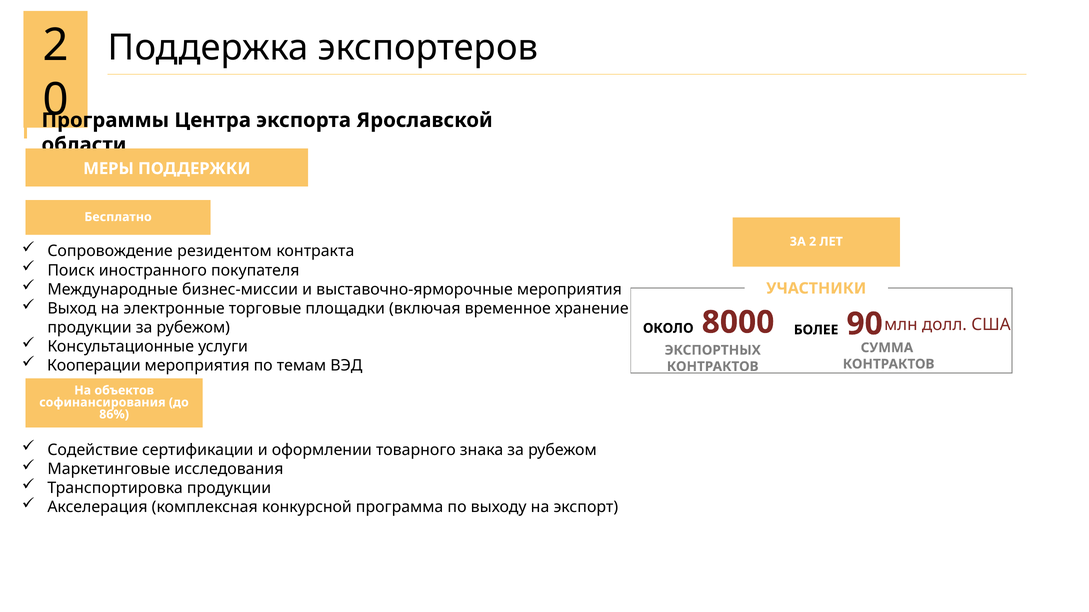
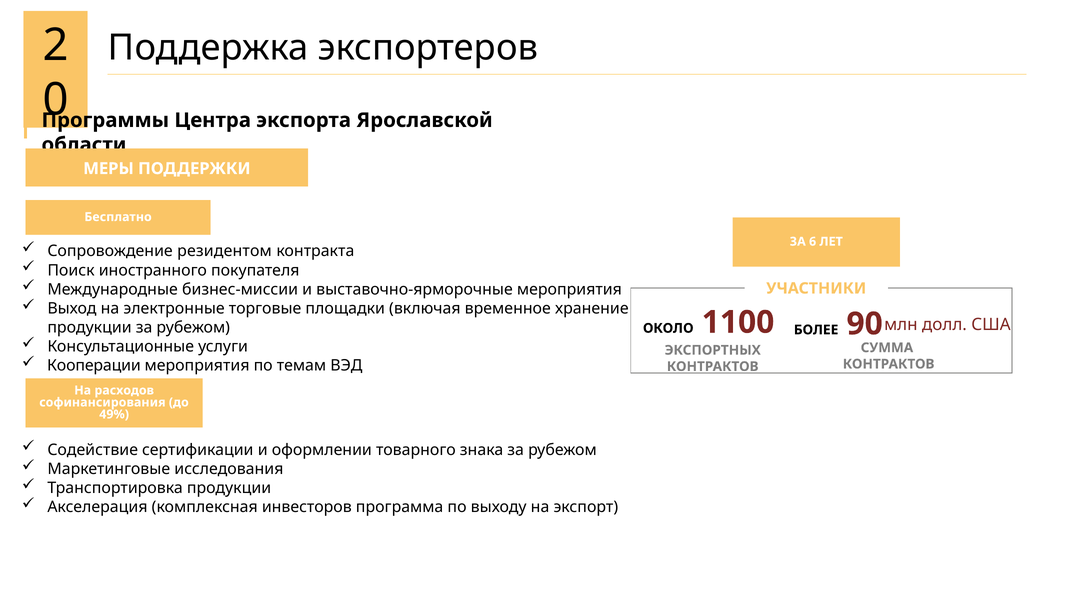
ЗА 2: 2 -> 6 (813, 242)
8000: 8000 -> 1100 (738, 323)
объектов: объектов -> расходов (124, 391)
86%: 86% -> 49% (114, 415)
конкурсной: конкурсной -> инвесторов (307, 507)
